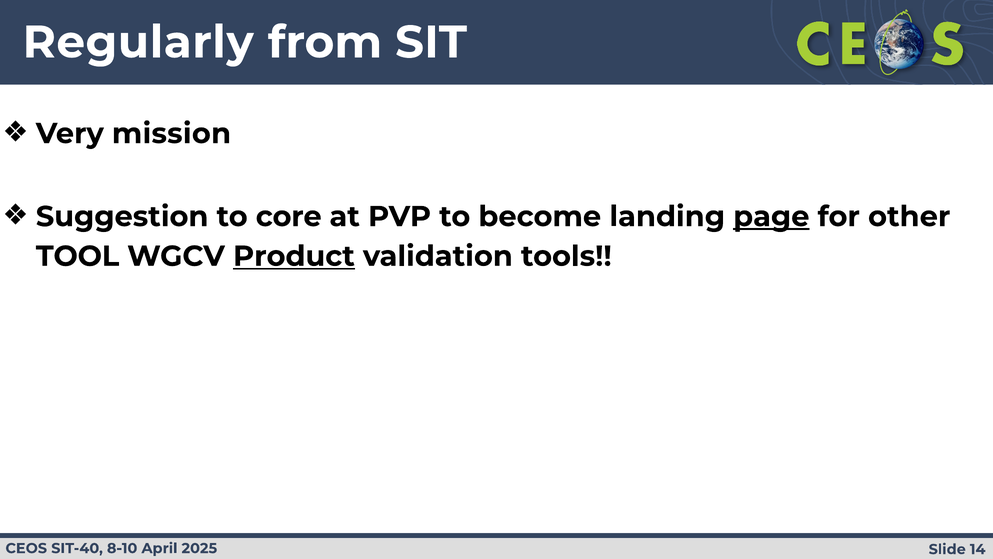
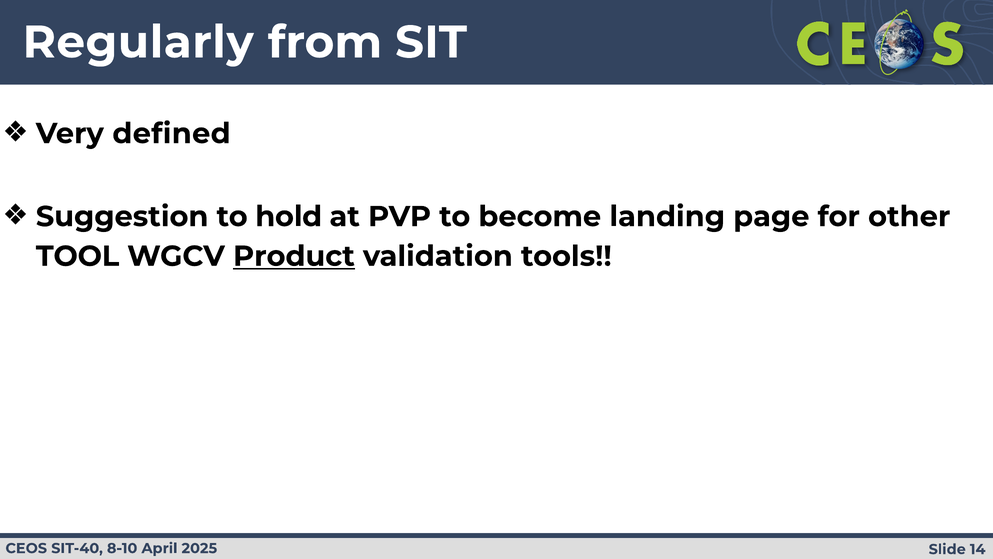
mission: mission -> defined (171, 133)
core: core -> hold (289, 216)
page underline: present -> none (771, 216)
